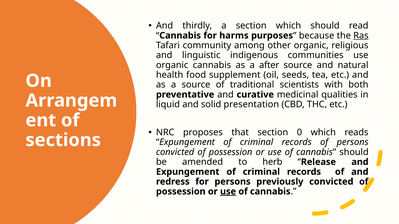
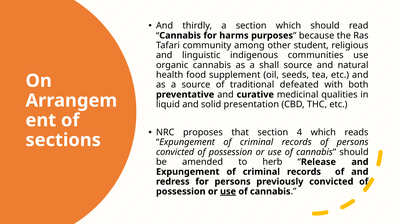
Ras underline: present -> none (361, 36)
other organic: organic -> student (311, 45)
after: after -> shall (269, 65)
scientists: scientists -> defeated (299, 85)
0: 0 -> 4 (299, 133)
